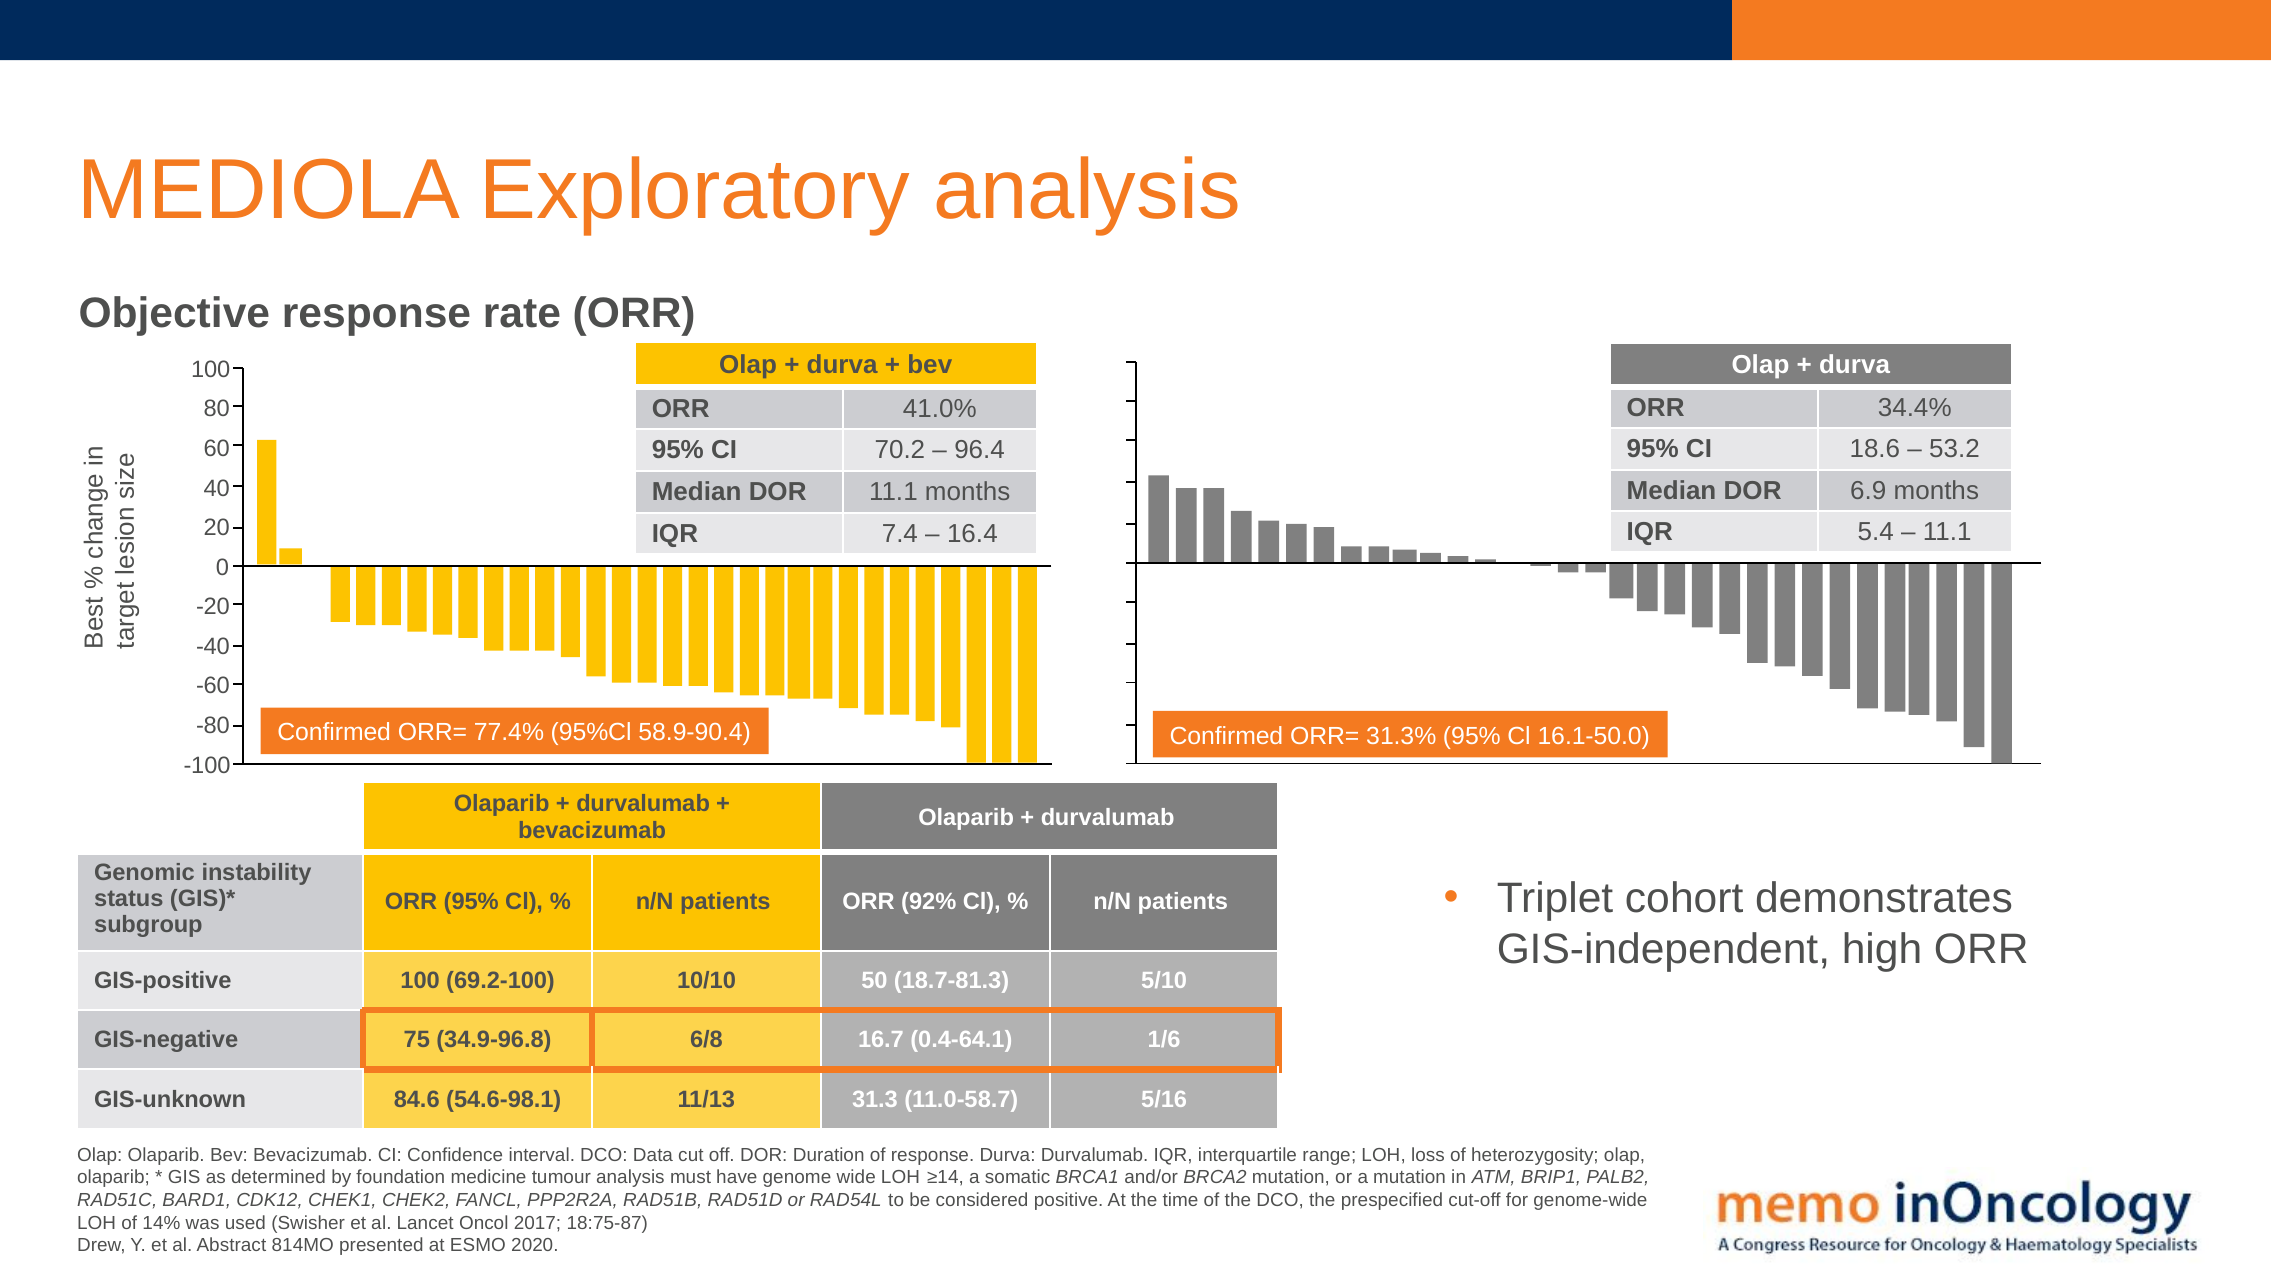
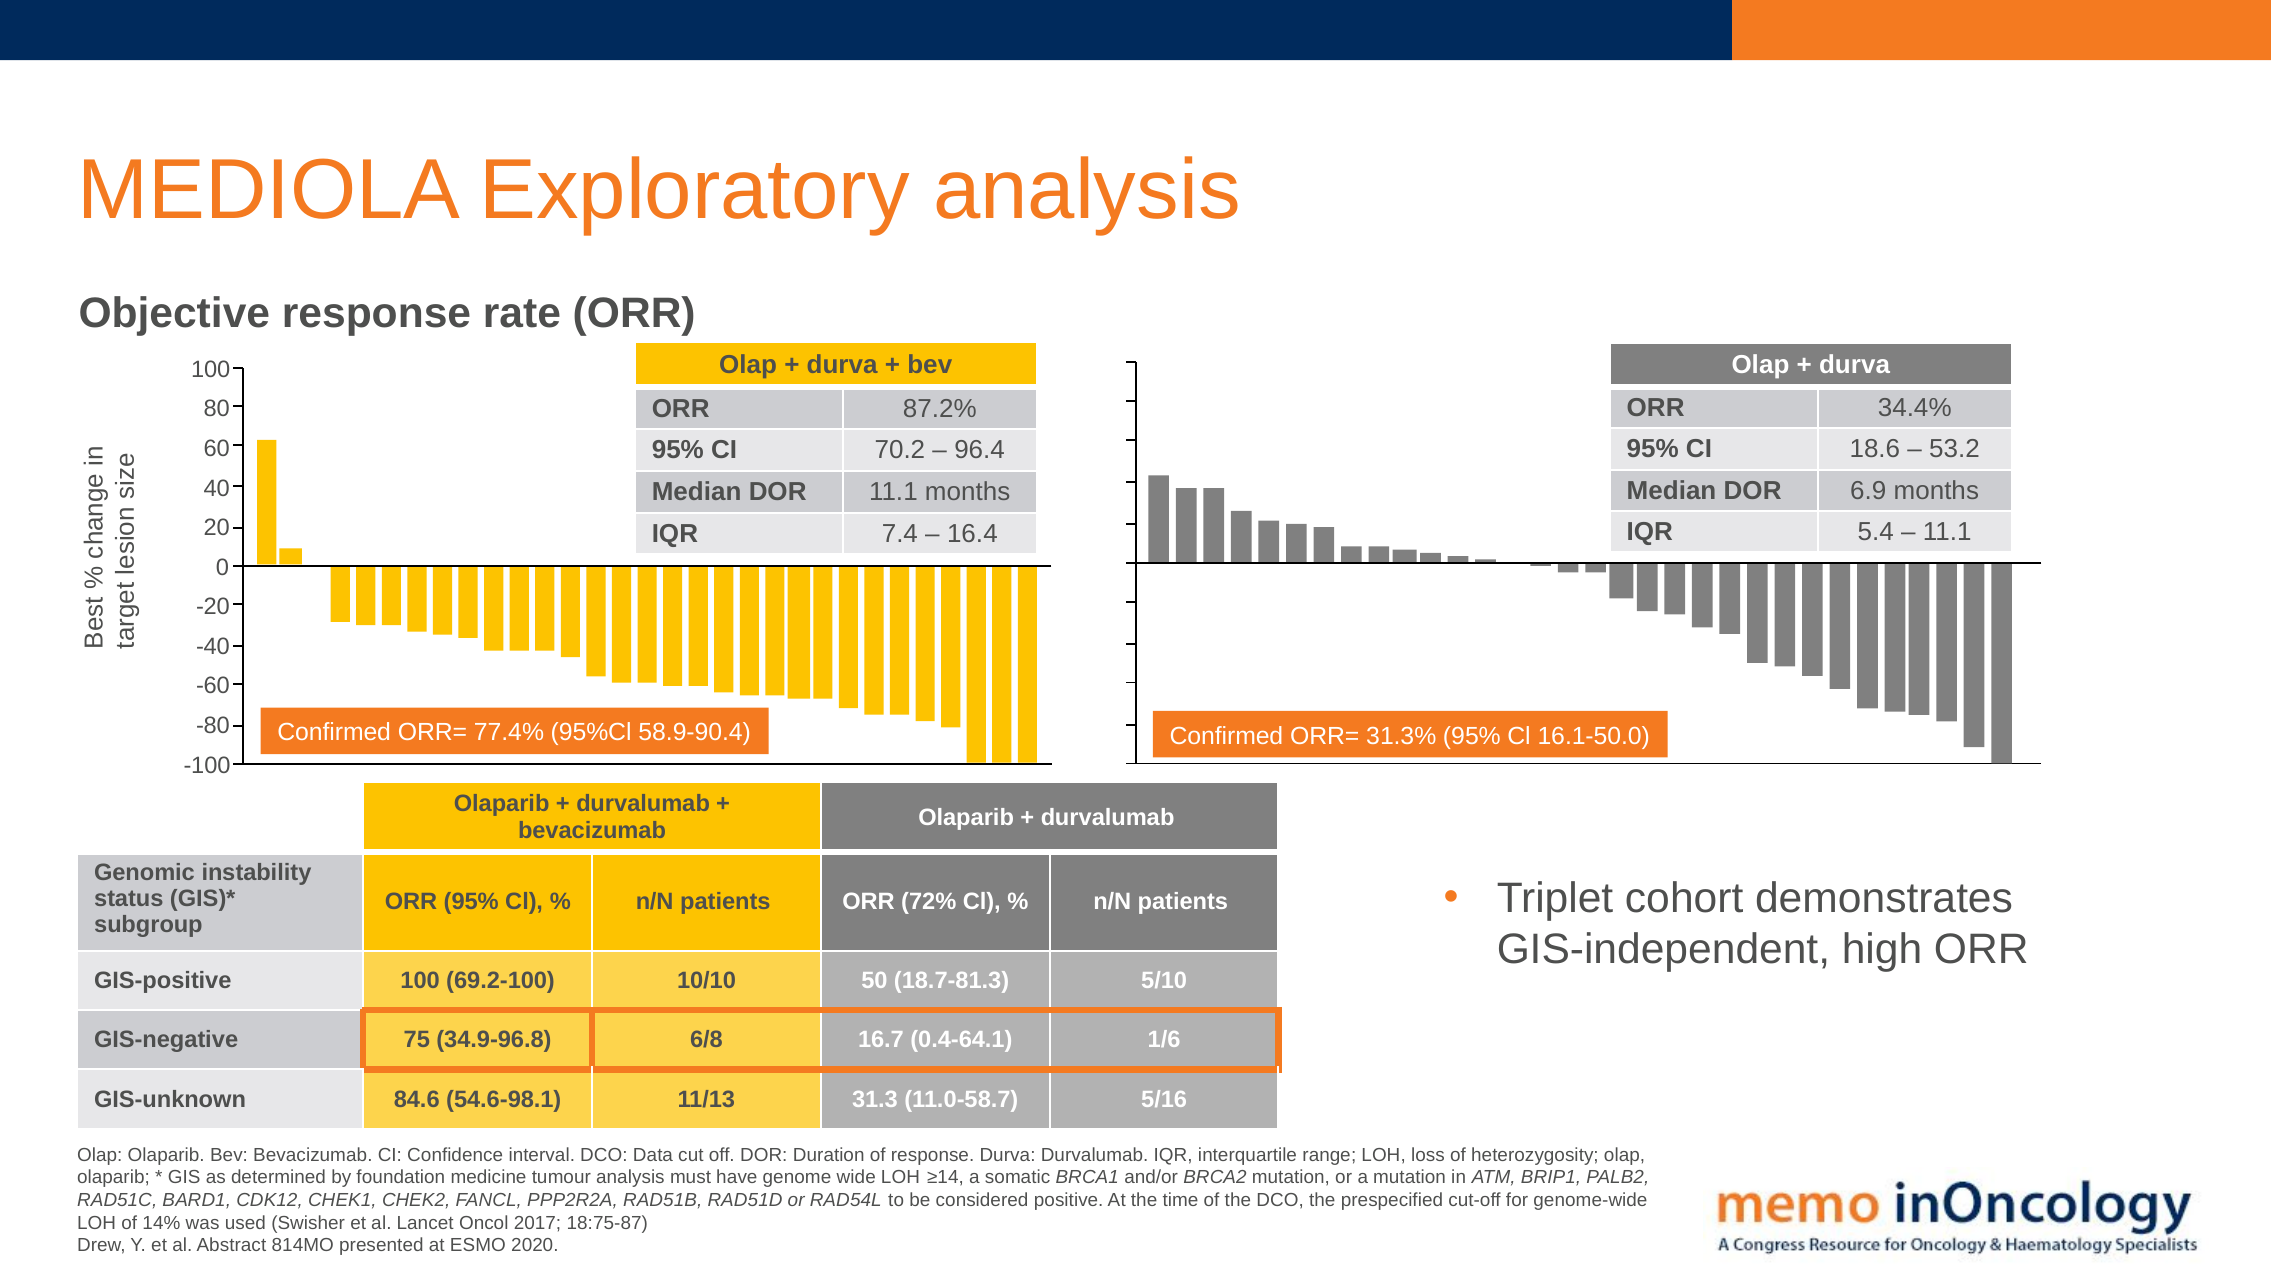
41.0%: 41.0% -> 87.2% (940, 409)
92%: 92% -> 72% (929, 902)
